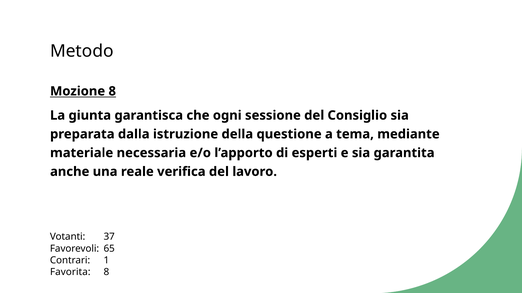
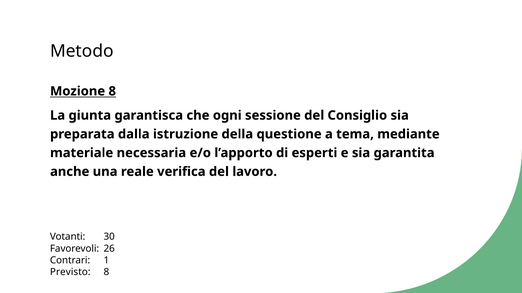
37: 37 -> 30 (109, 237)
65: 65 -> 26 (109, 249)
Favorita: Favorita -> Previsto (70, 273)
